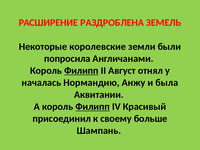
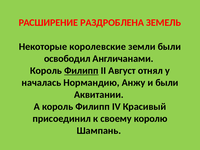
попросила: попросила -> освободил (67, 59)
и была: была -> были (167, 83)
Филипп underline: present -> none (93, 107)
больше: больше -> королю (151, 119)
